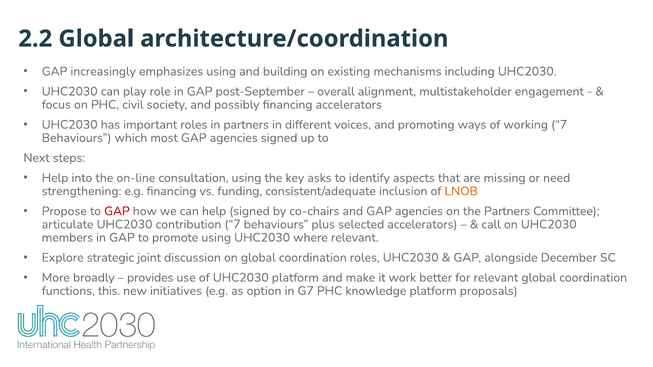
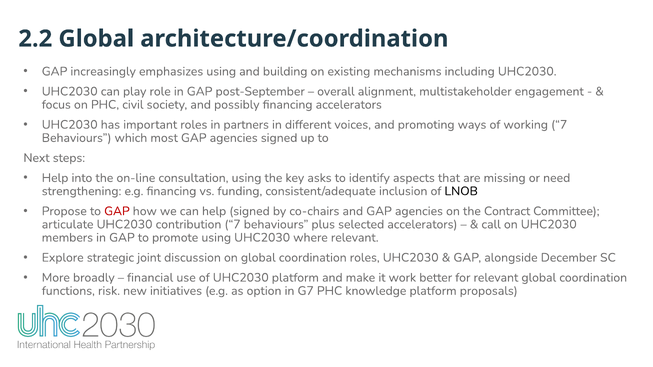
LNOB colour: orange -> black (461, 191)
the Partners: Partners -> Contract (507, 211)
provides: provides -> financial (150, 278)
this: this -> risk (109, 291)
